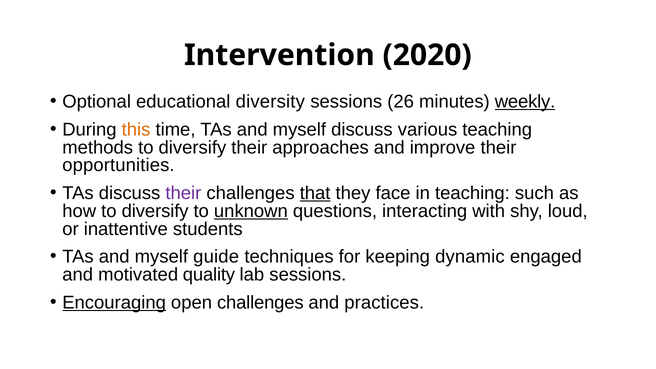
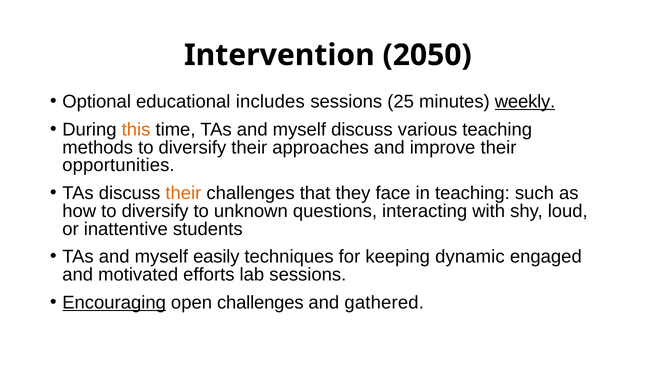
2020: 2020 -> 2050 (427, 55)
diversity: diversity -> includes (270, 102)
26: 26 -> 25 (401, 102)
their colour: purple -> orange (183, 193)
that underline: present -> none (315, 193)
unknown underline: present -> none (251, 211)
guide: guide -> easily (216, 257)
quality: quality -> efforts (209, 275)
practices: practices -> gathered (384, 303)
